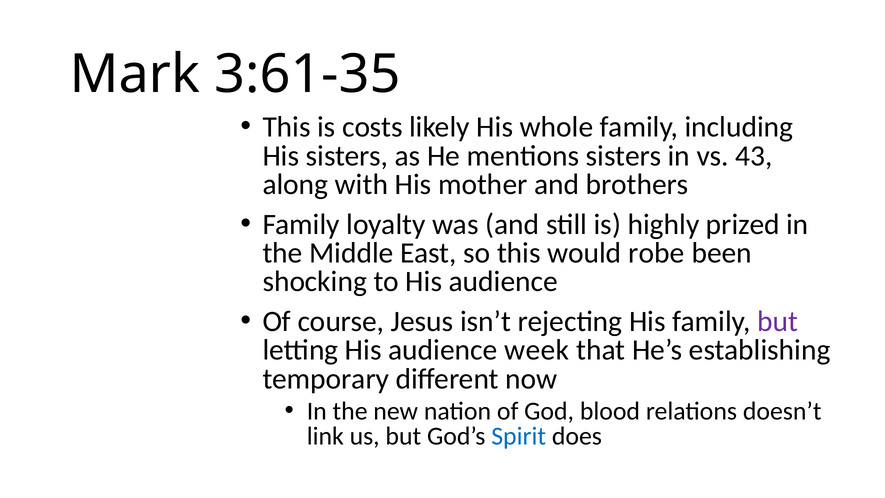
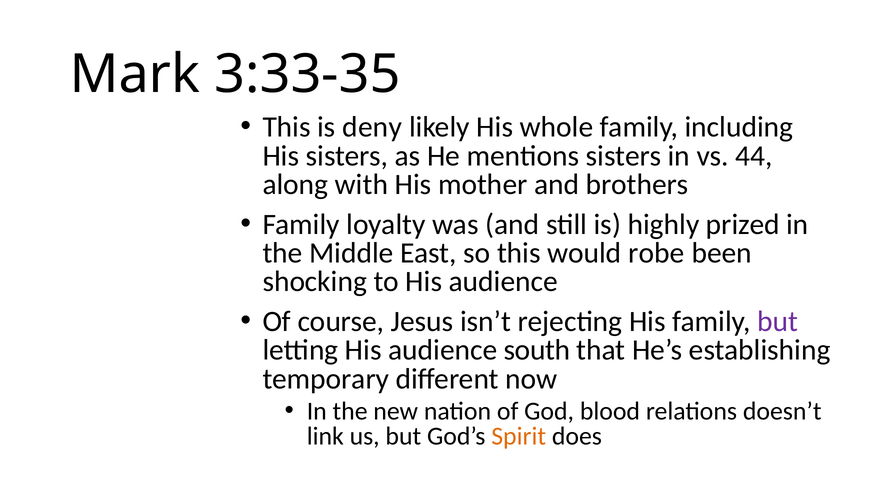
3:61-35: 3:61-35 -> 3:33-35 (307, 74)
costs: costs -> deny (372, 127)
43: 43 -> 44 (754, 156)
week: week -> south (537, 350)
Spirit colour: blue -> orange (519, 436)
